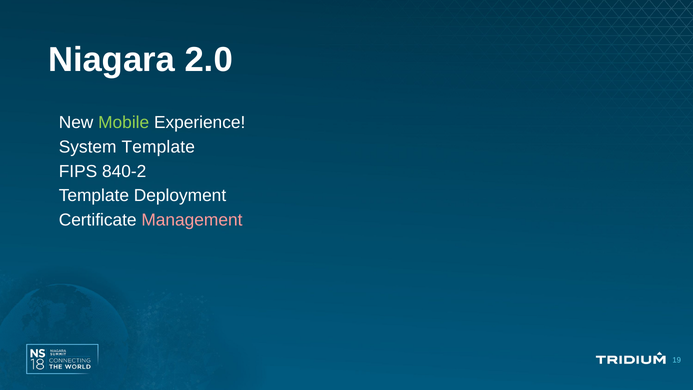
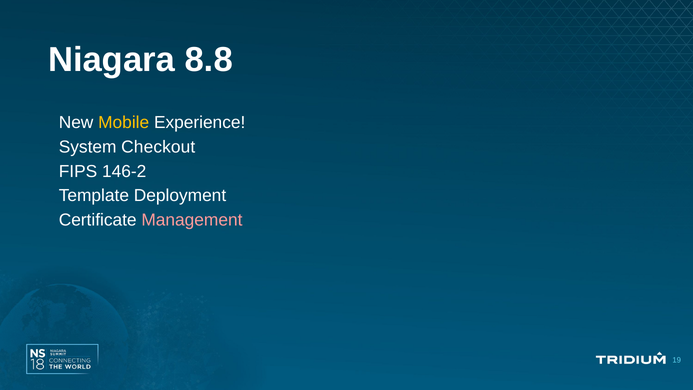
2.0: 2.0 -> 8.8 (209, 60)
Mobile colour: light green -> yellow (124, 123)
System Template: Template -> Checkout (158, 147)
840-2: 840-2 -> 146-2 (124, 171)
